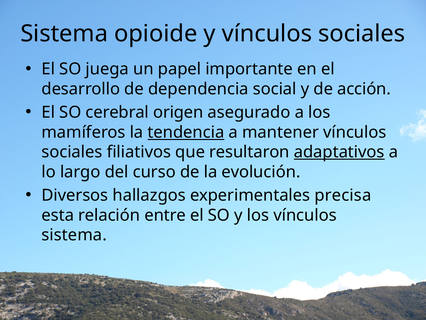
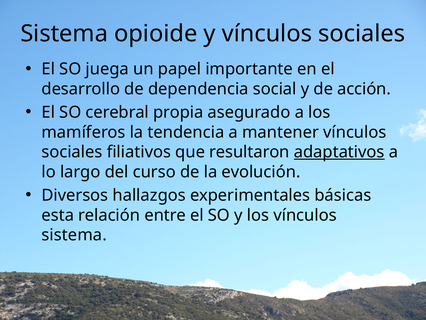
origen: origen -> propia (178, 112)
tendencia underline: present -> none (186, 132)
precisa: precisa -> básicas (343, 195)
